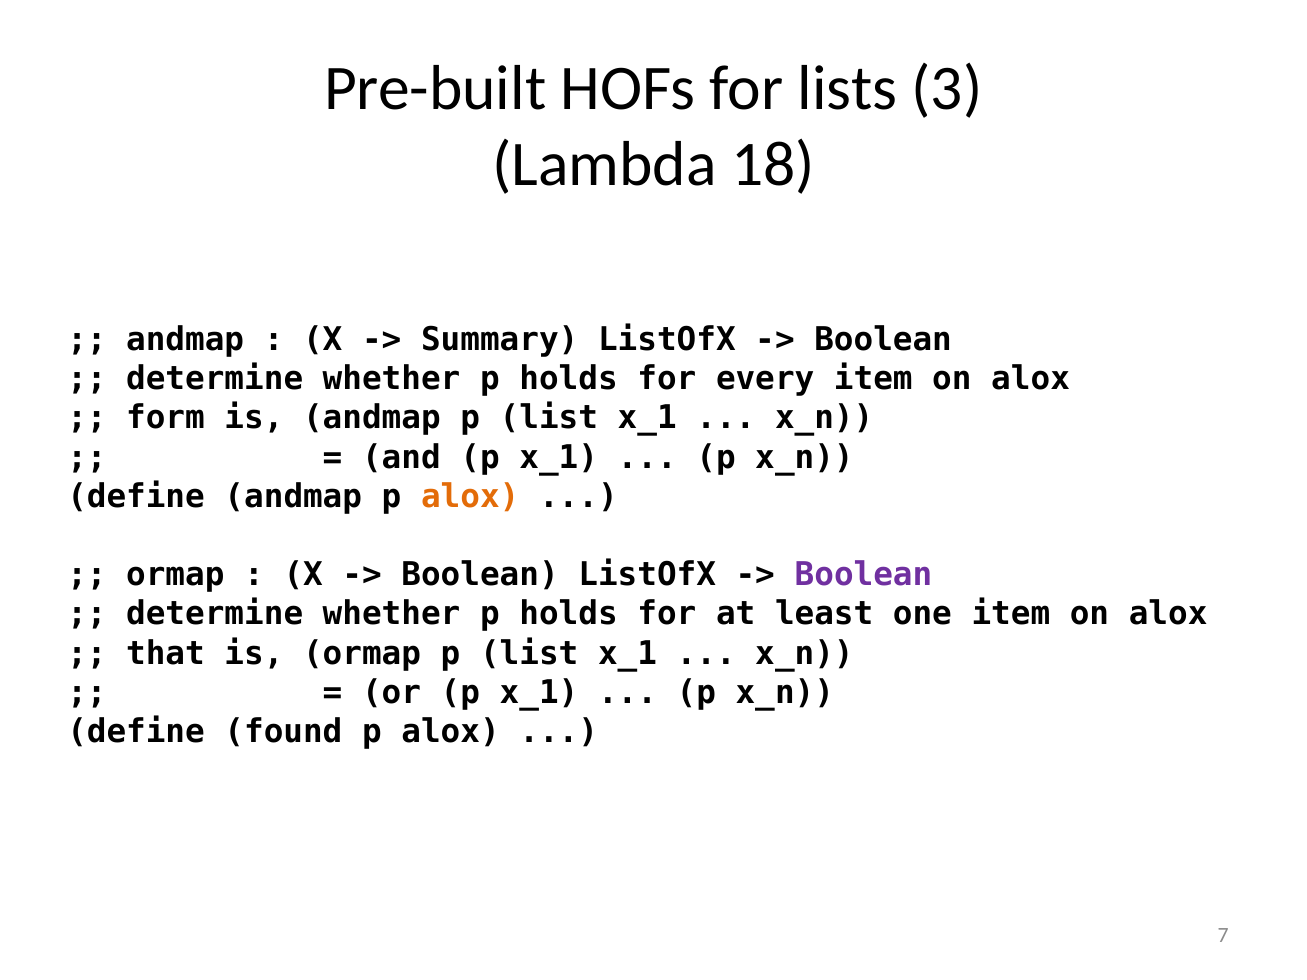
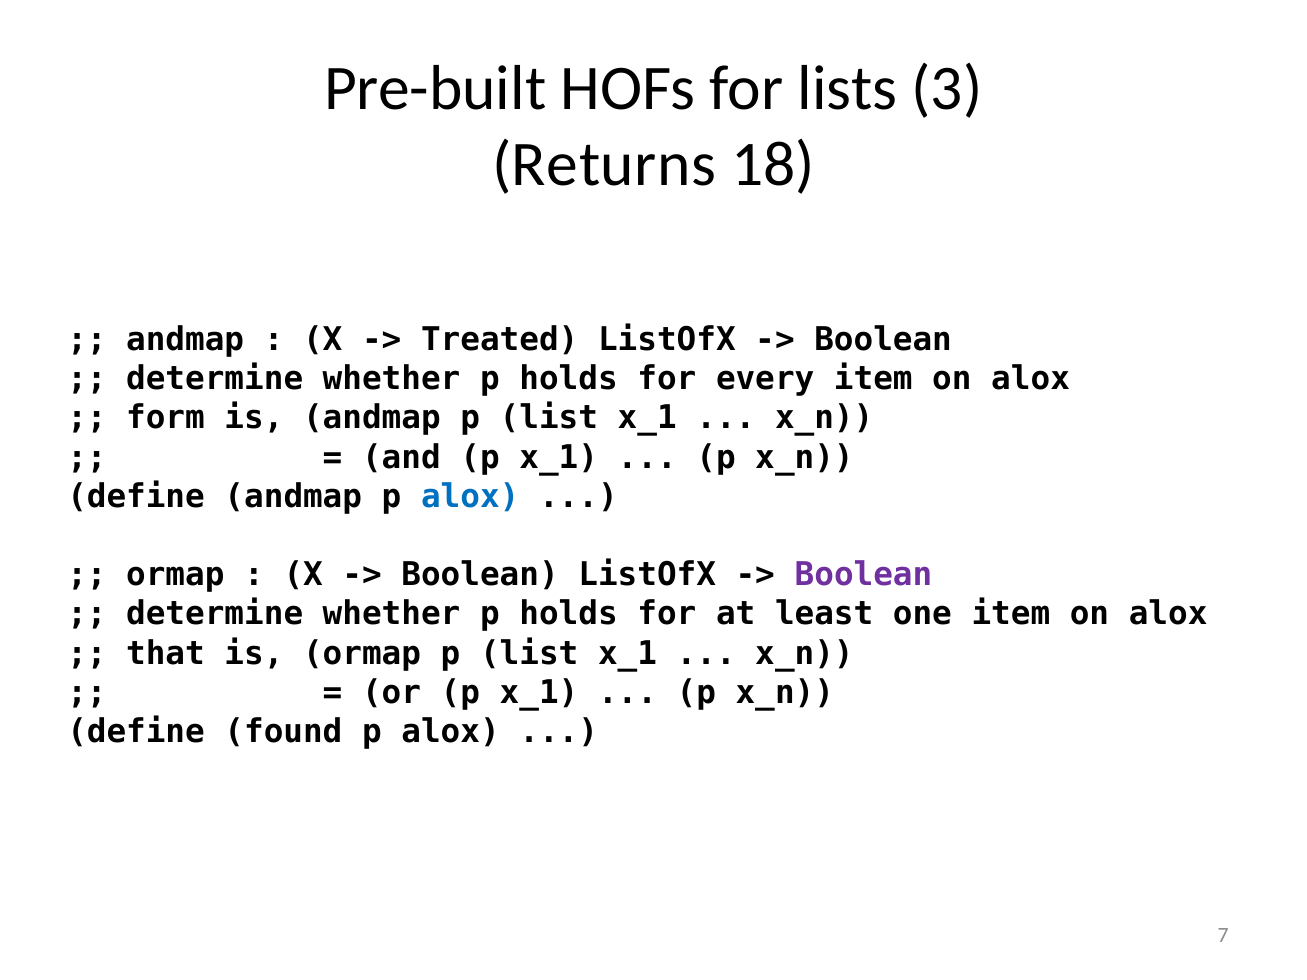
Lambda: Lambda -> Returns (604, 165)
Summary: Summary -> Treated (500, 340)
alox colour: orange -> blue (470, 497)
